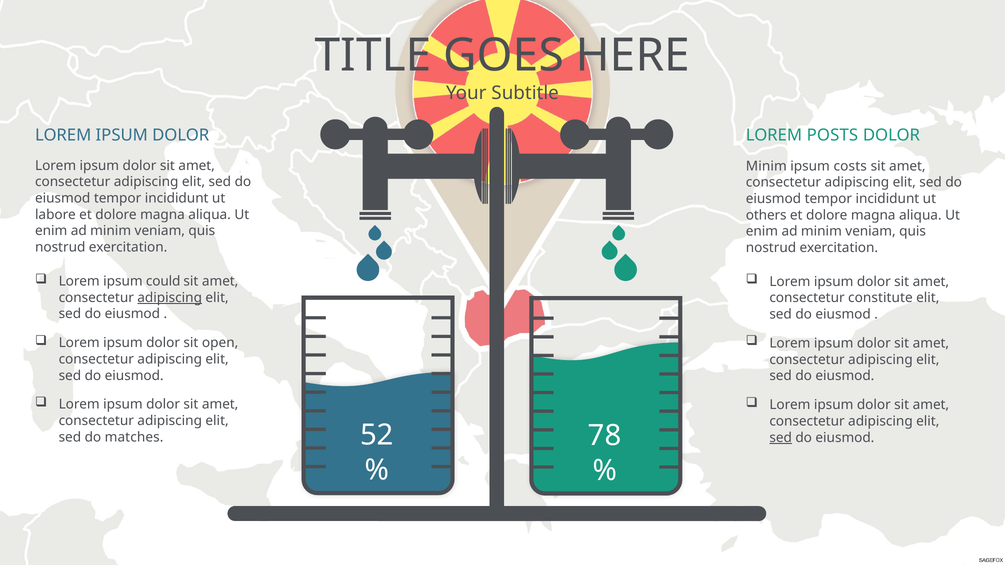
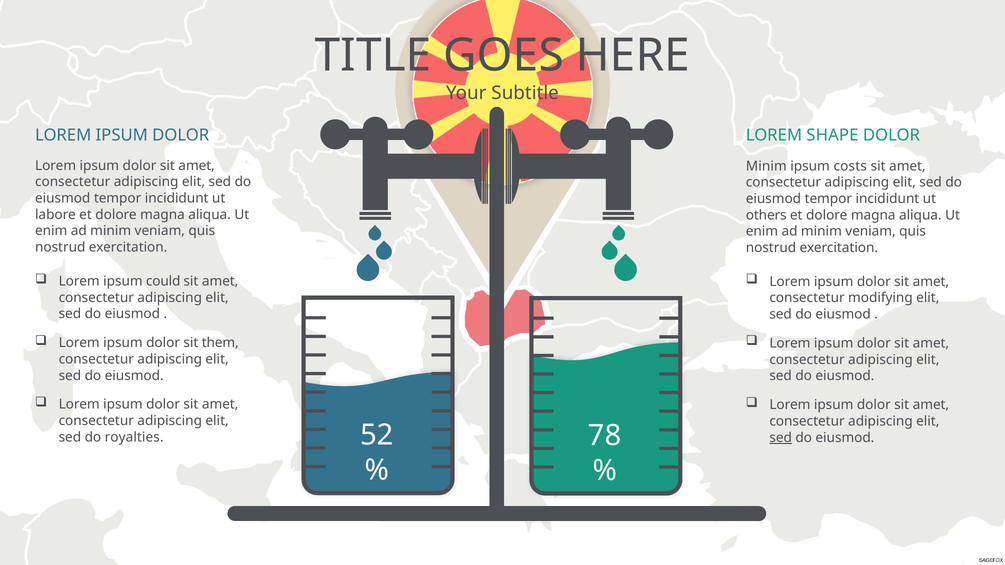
POSTS: POSTS -> SHAPE (832, 136)
adipiscing underline: present -> none (170, 298)
constitute: constitute -> modifying (880, 298)
open: open -> them (220, 343)
matches: matches -> royalties (134, 437)
